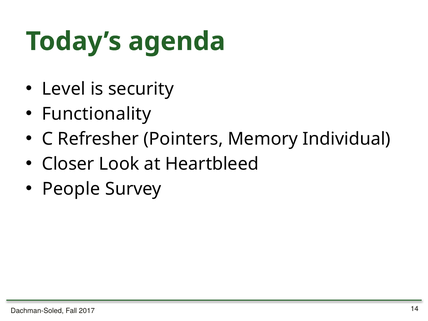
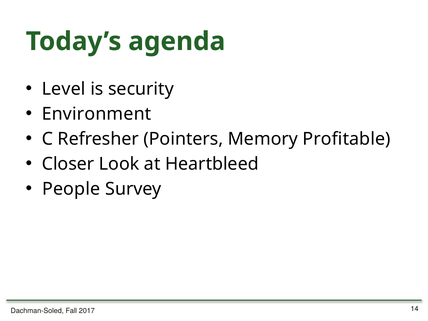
Functionality: Functionality -> Environment (97, 114)
Individual: Individual -> Profitable (347, 139)
